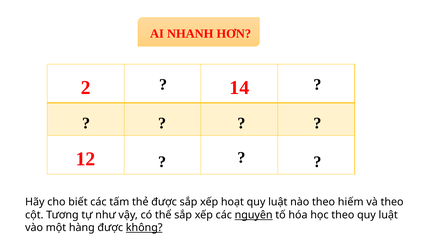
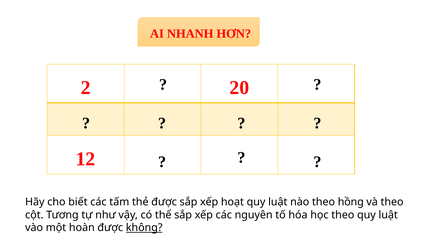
14: 14 -> 20 (239, 88)
hiếm: hiếm -> hồng (351, 202)
nguyên underline: present -> none (254, 215)
hàng: hàng -> hoàn (82, 228)
